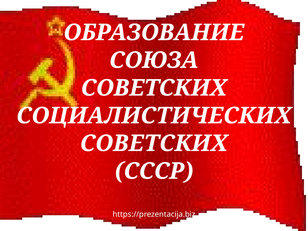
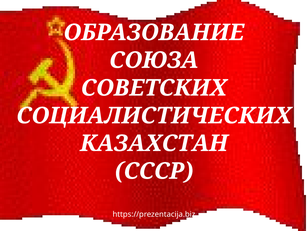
СОВЕТСКИХ: СОВЕТСКИХ -> КАЗАХСТАН (154, 143)
